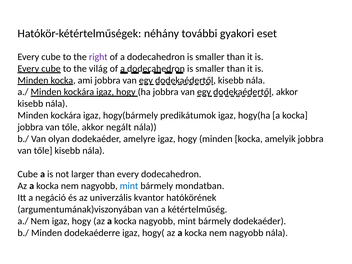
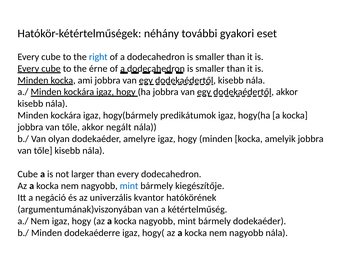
right colour: purple -> blue (98, 57)
világ: világ -> érne (98, 69)
mondatban: mondatban -> kiegészítője (200, 186)
